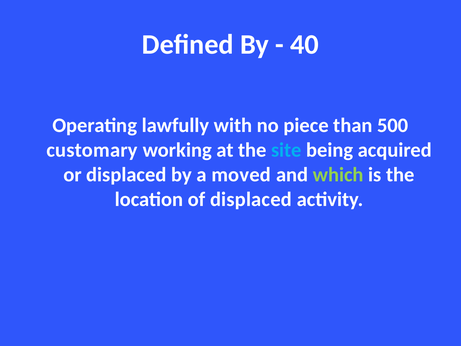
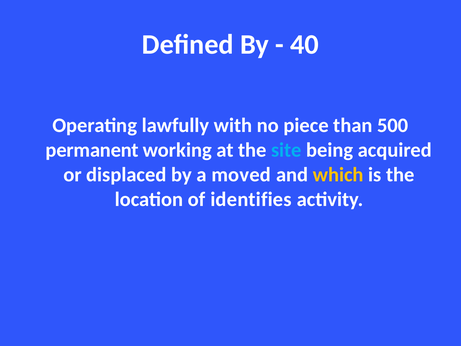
customary: customary -> permanent (92, 150)
which colour: light green -> yellow (338, 175)
of displaced: displaced -> identifies (251, 199)
